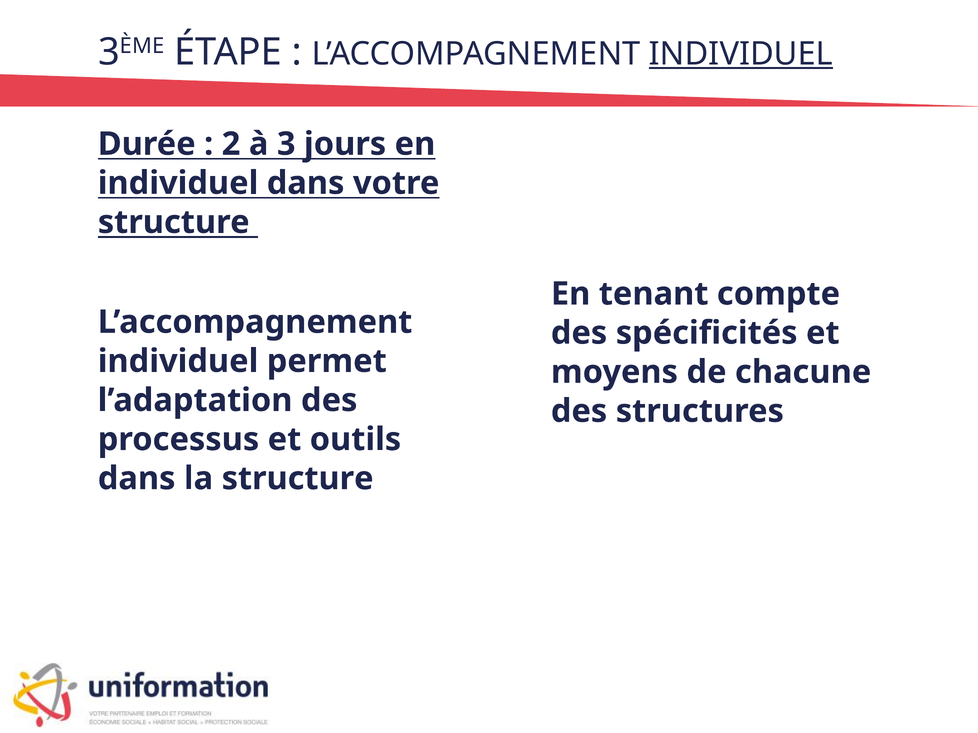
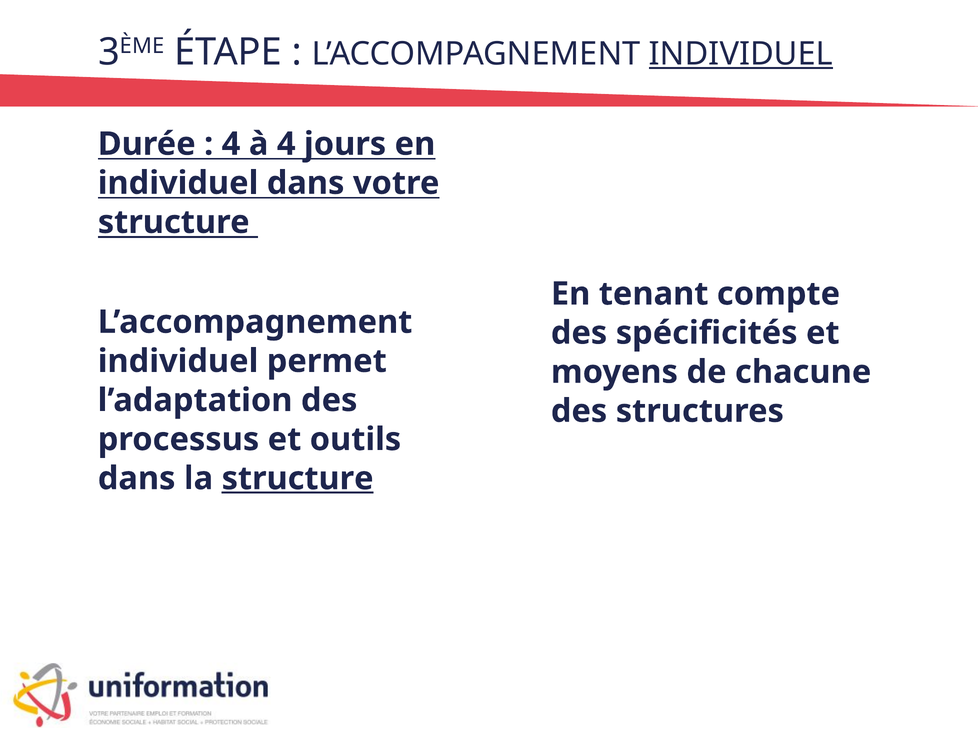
2: 2 -> 4 (231, 144)
à 3: 3 -> 4 (286, 144)
structure underline: none -> present (298, 479)
